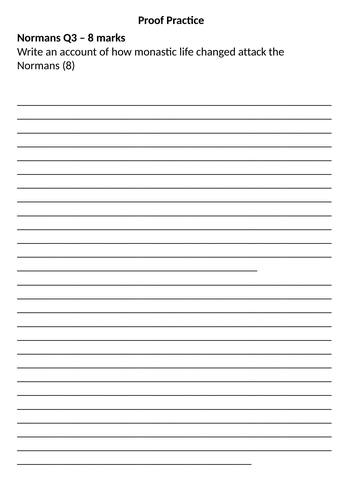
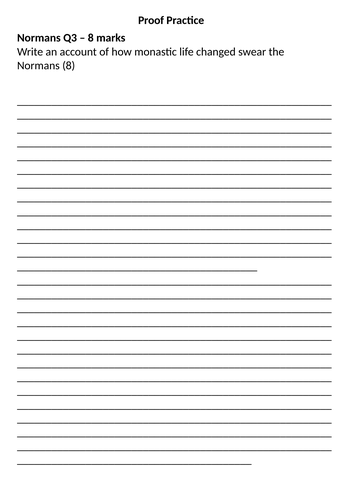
attack: attack -> swear (252, 52)
